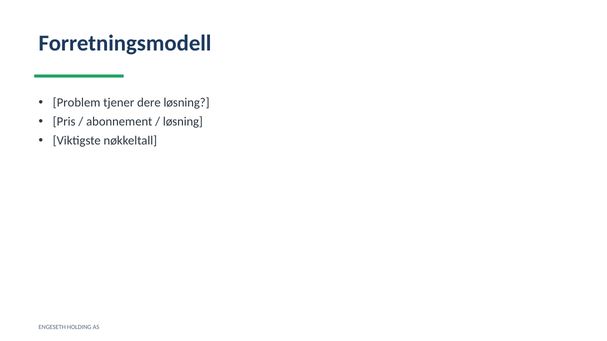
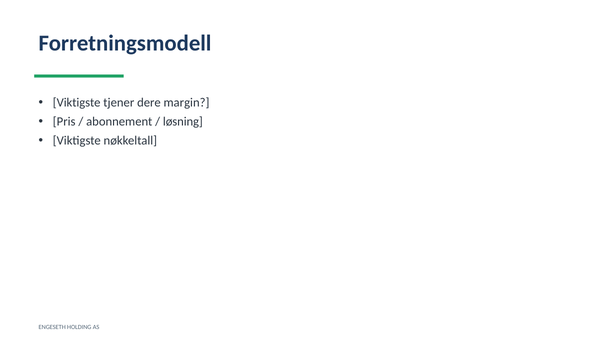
Problem: Problem -> Viktigste (77, 103)
dere løsning: løsning -> margin (186, 103)
